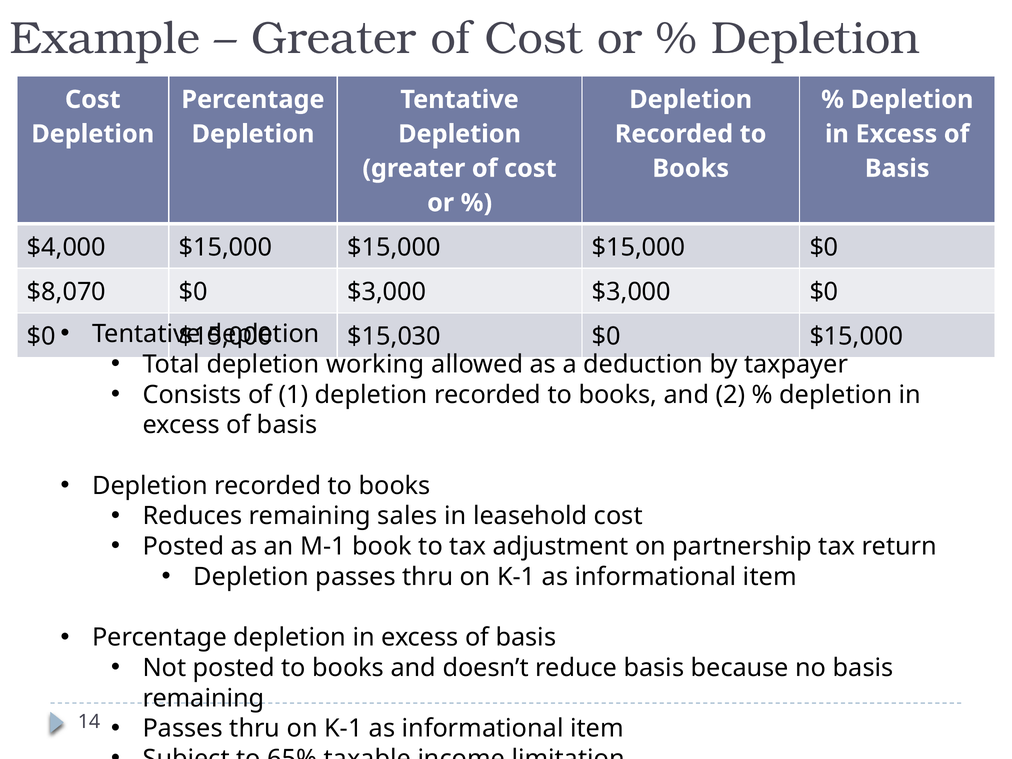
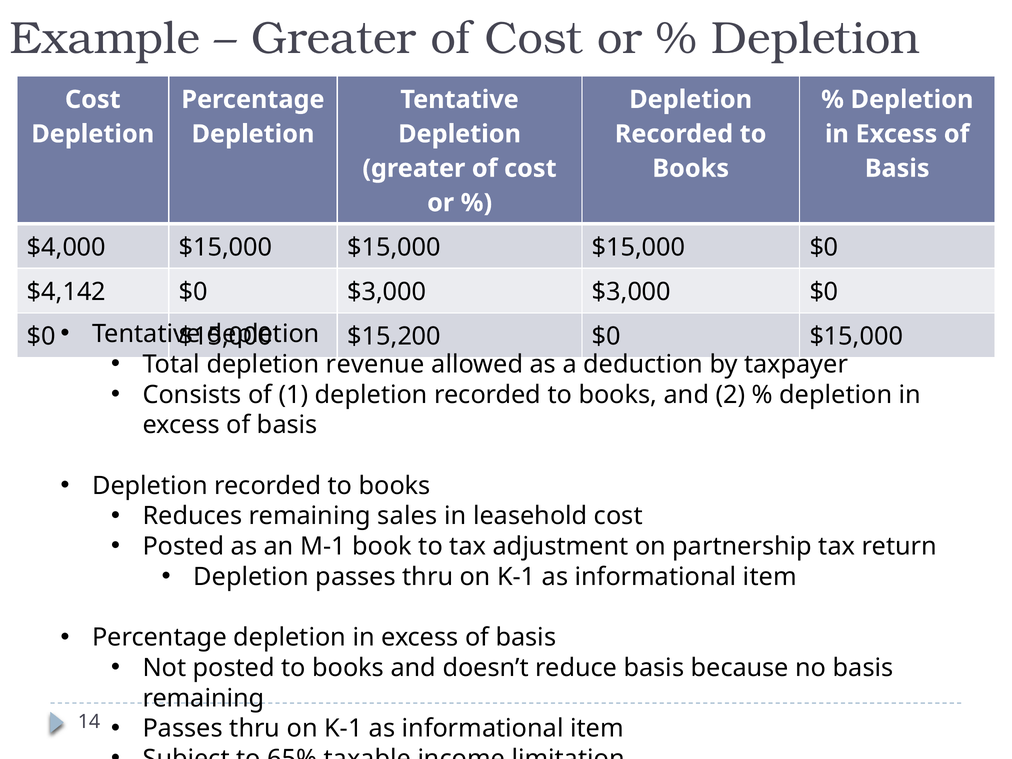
$8,070: $8,070 -> $4,142 (66, 292)
$15,030: $15,030 -> $15,200 (394, 337)
working: working -> revenue (375, 364)
